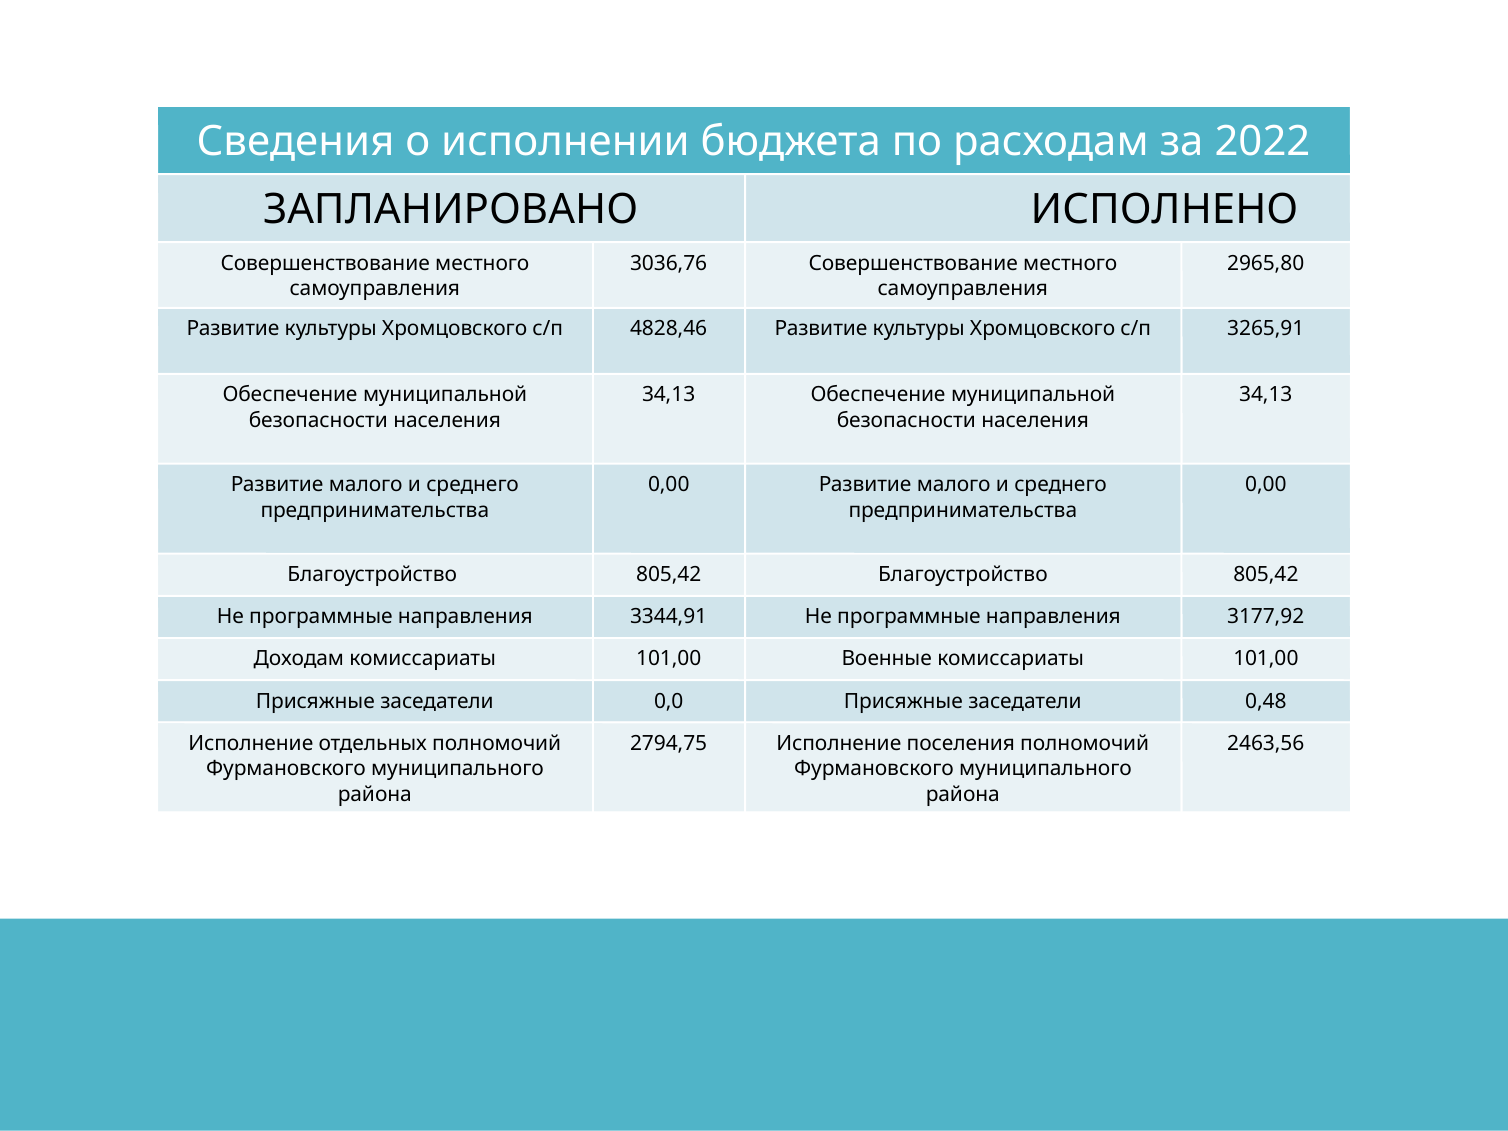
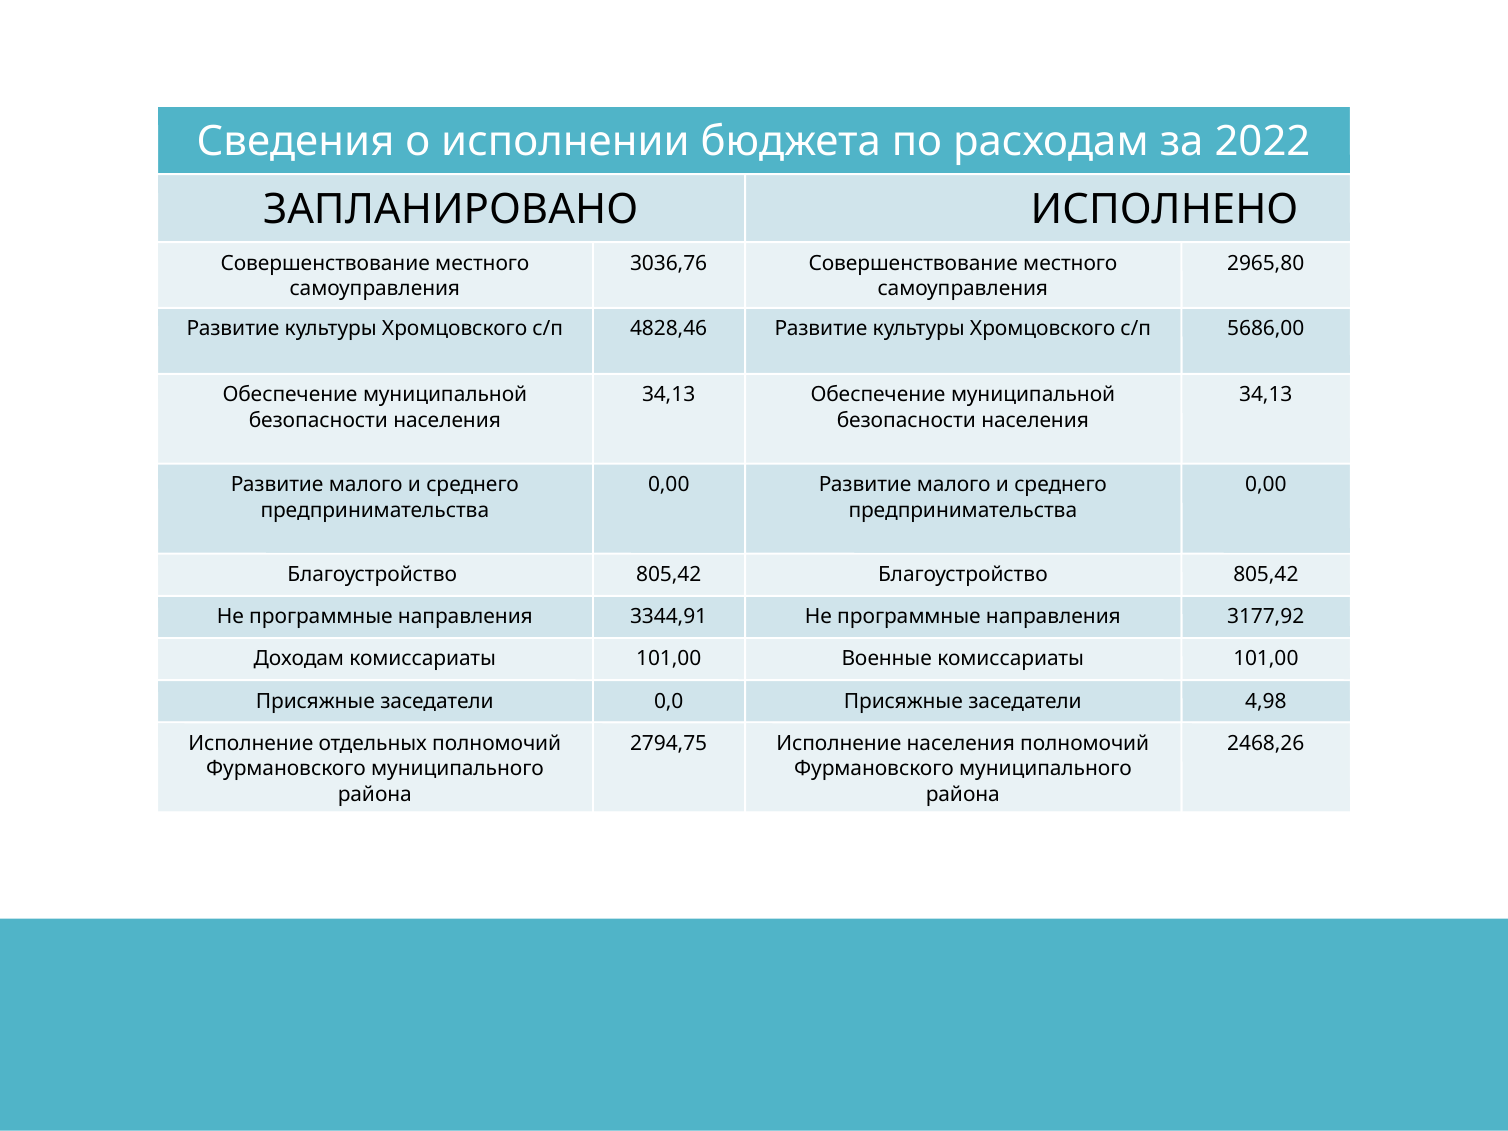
3265,91: 3265,91 -> 5686,00 (1266, 329)
0,48: 0,48 -> 4,98 (1266, 701)
Исполнение поселения: поселения -> населения (961, 743)
2463,56: 2463,56 -> 2468,26 (1266, 743)
